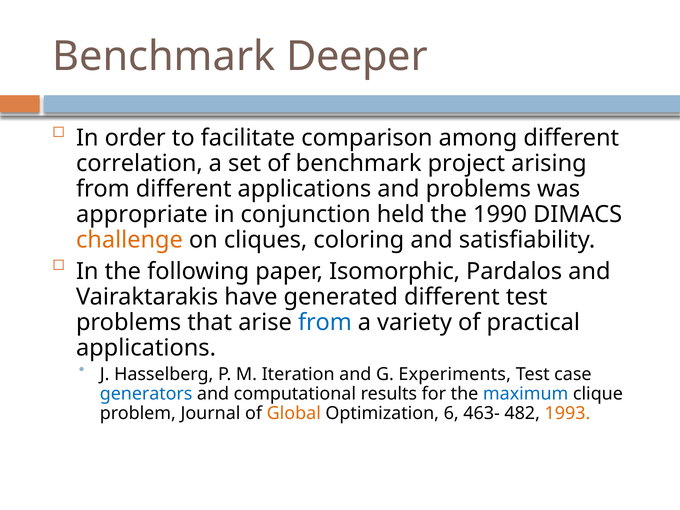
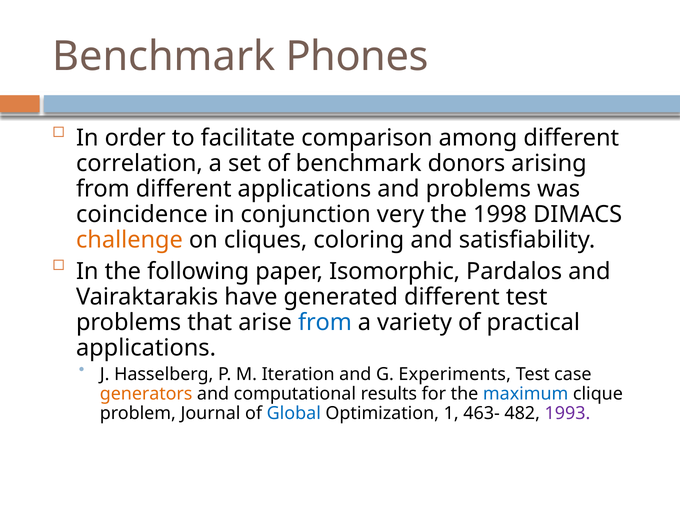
Deeper: Deeper -> Phones (357, 57)
project: project -> donors (466, 164)
appropriate: appropriate -> coincidence (142, 215)
held: held -> very (401, 215)
1990: 1990 -> 1998 (500, 215)
generators colour: blue -> orange (146, 394)
Global colour: orange -> blue (294, 413)
6: 6 -> 1 (451, 413)
1993 colour: orange -> purple (567, 413)
